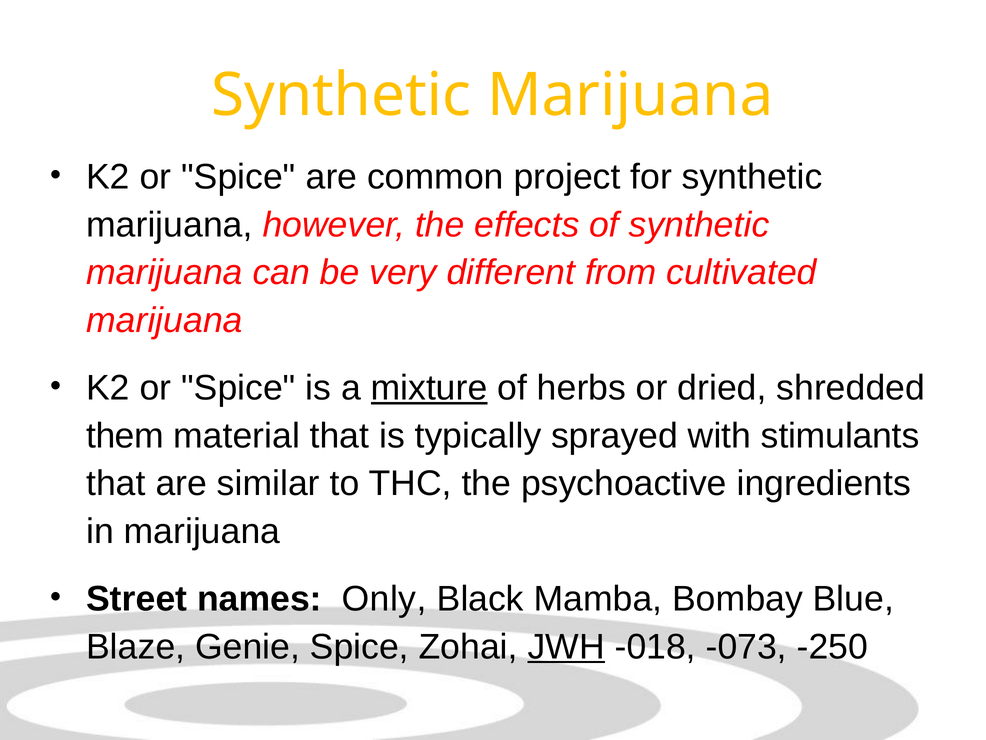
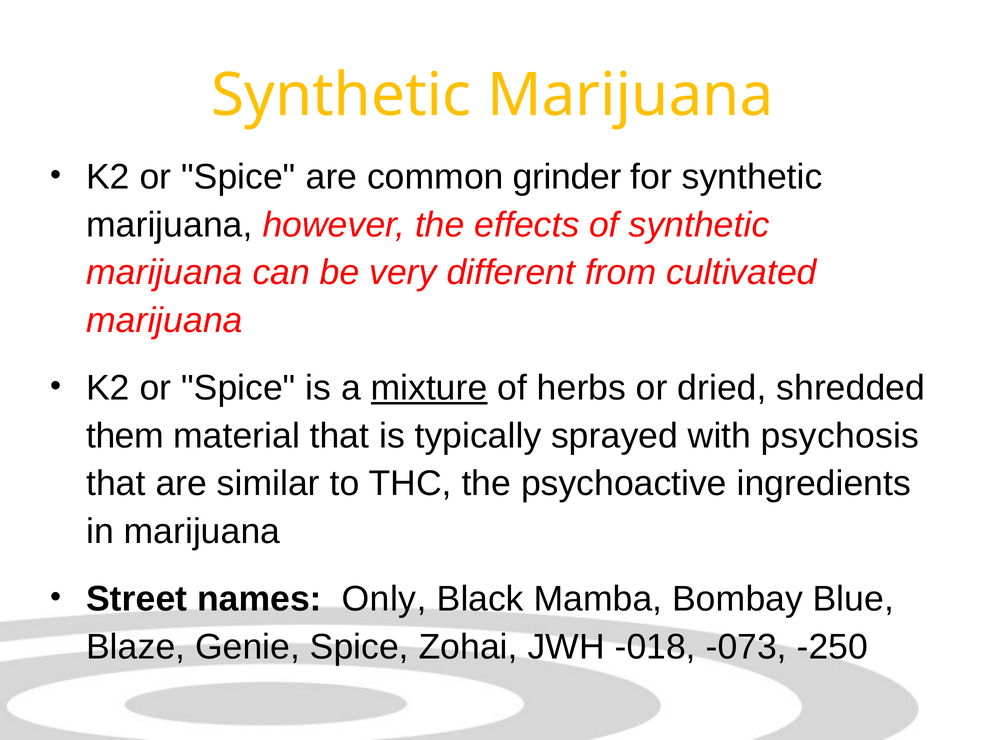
project: project -> grinder (567, 177)
stimulants: stimulants -> psychosis (840, 436)
JWH underline: present -> none (566, 646)
